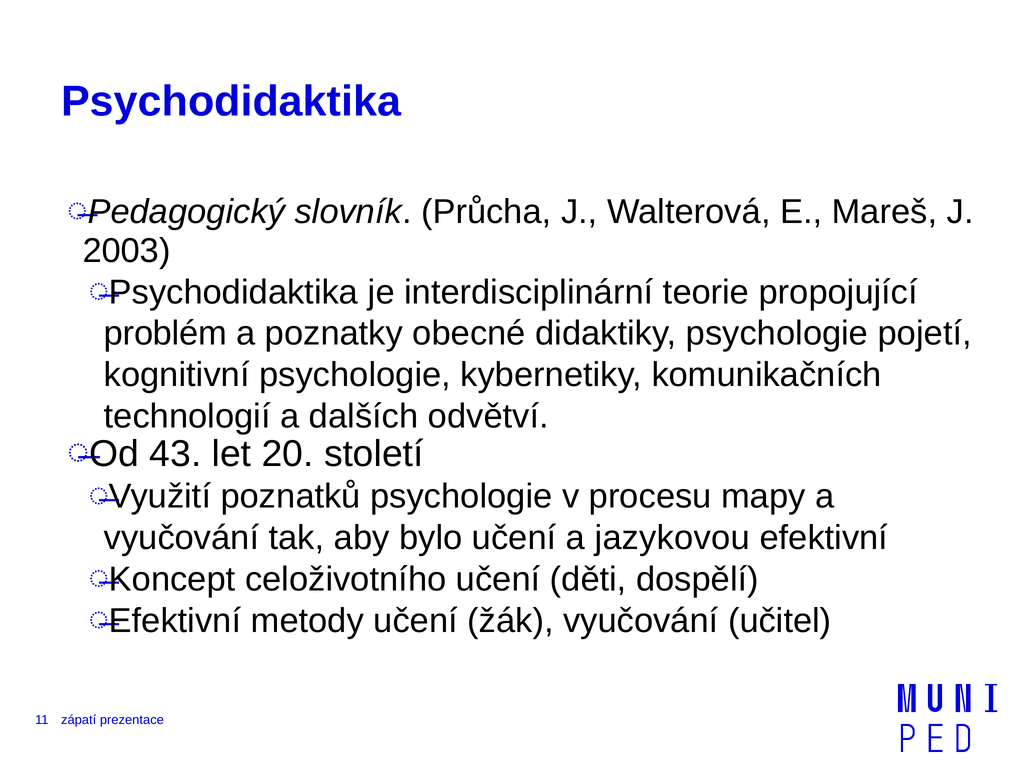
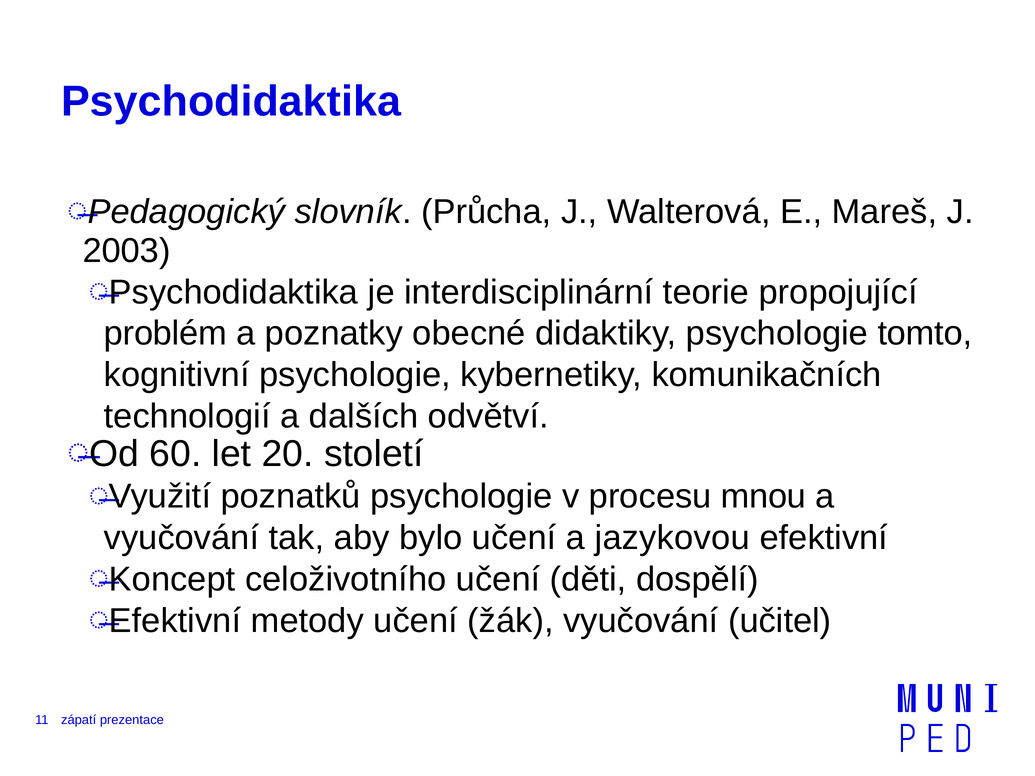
pojetí: pojetí -> tomto (925, 334)
43: 43 -> 60 (175, 454)
mapy: mapy -> mnou (764, 497)
